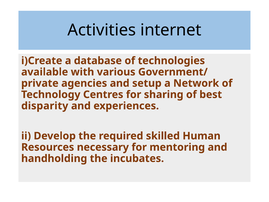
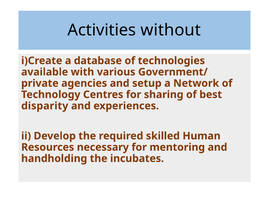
internet: internet -> without (171, 30)
